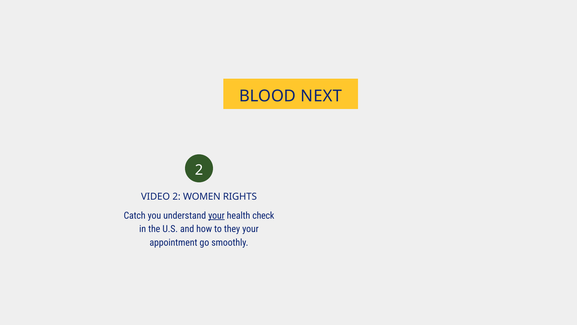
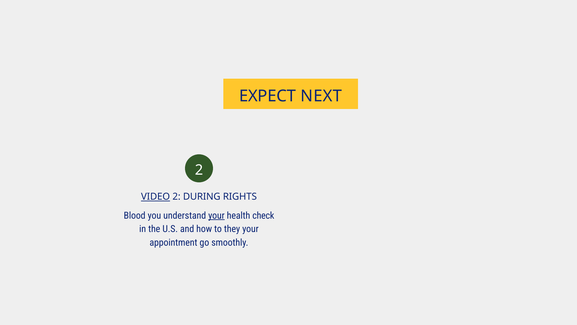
BLOOD: BLOOD -> EXPECT (267, 96)
VIDEO underline: none -> present (156, 197)
WOMEN: WOMEN -> DURING (202, 197)
Catch: Catch -> Blood (135, 215)
